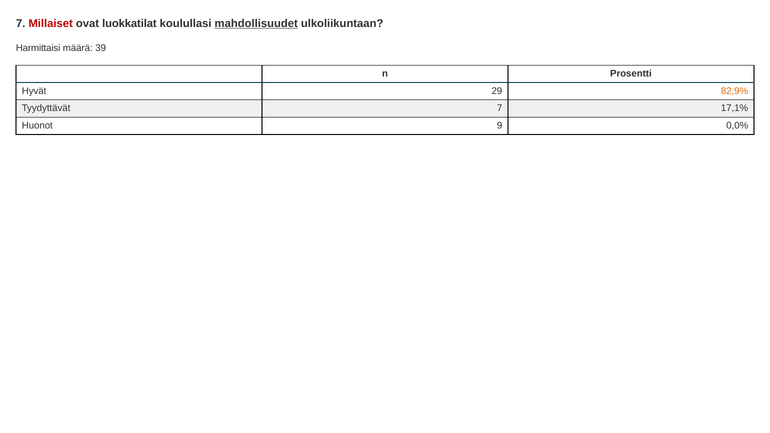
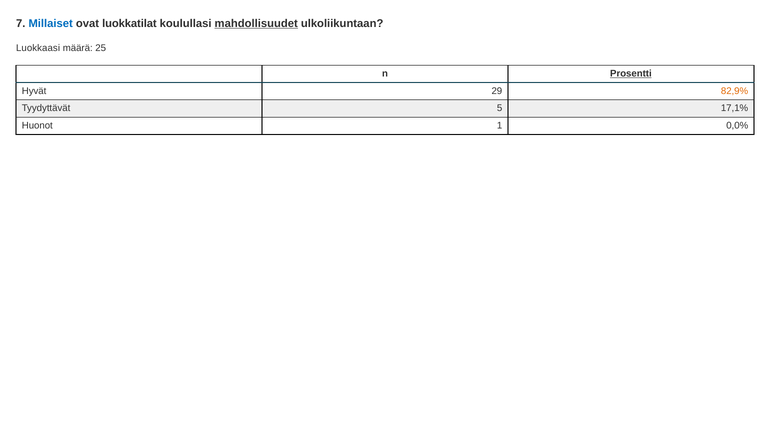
Millaiset colour: red -> blue (51, 24)
Harmittaisi: Harmittaisi -> Luokkaasi (38, 48)
39: 39 -> 25 (101, 48)
Prosentti underline: none -> present (631, 74)
Tyydyttävät 7: 7 -> 5 (500, 108)
9: 9 -> 1 (500, 126)
